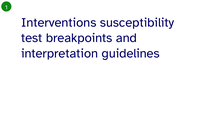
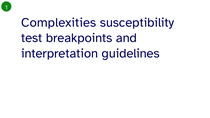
Interventions: Interventions -> Complexities (59, 23)
